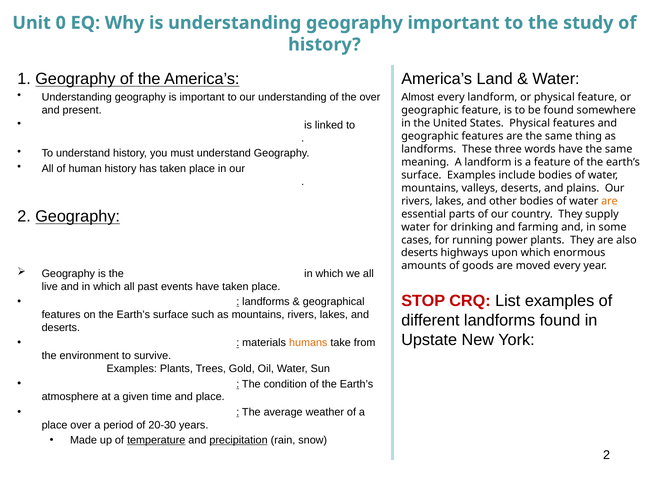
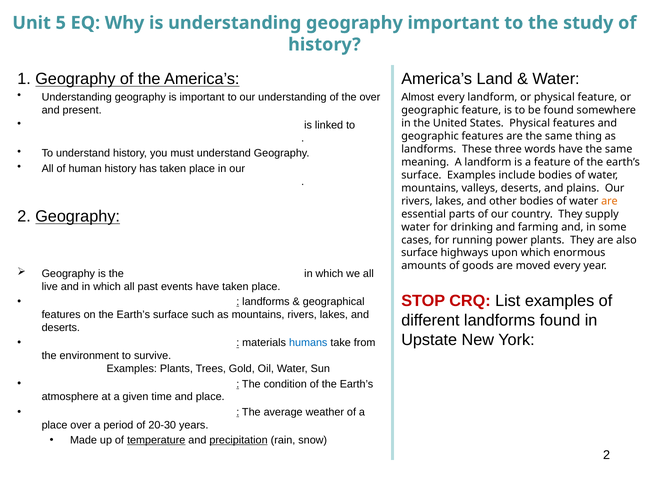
0: 0 -> 5 (61, 23)
deserts: deserts -> surface (420, 253)
humans colour: orange -> blue (308, 343)
